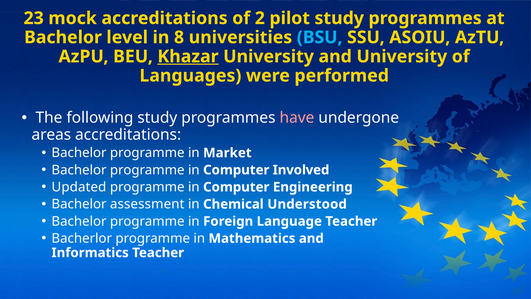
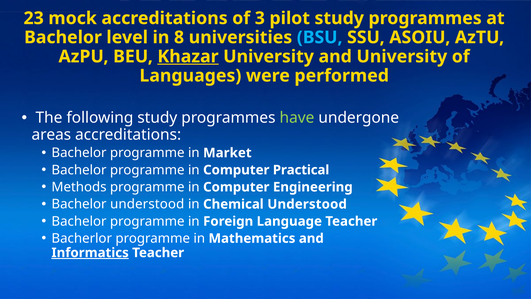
2: 2 -> 3 (260, 18)
have colour: pink -> light green (297, 118)
Involved: Involved -> Practical (301, 170)
Updated: Updated -> Methods (79, 187)
Bachelor assessment: assessment -> understood (147, 204)
Informatics underline: none -> present (90, 253)
